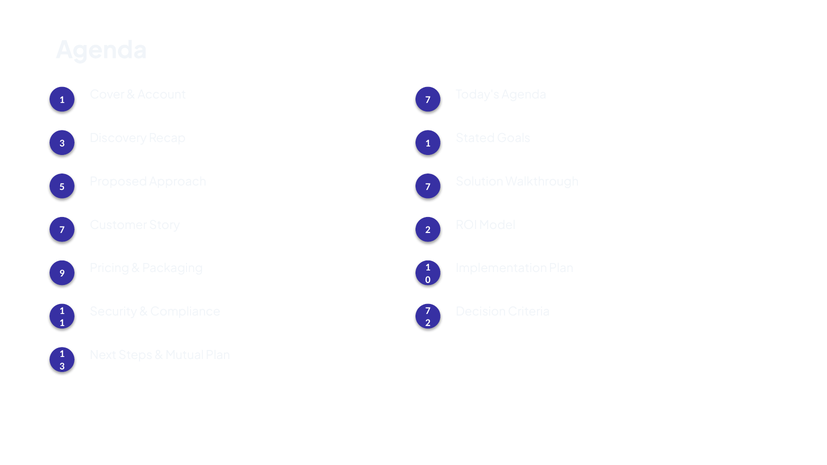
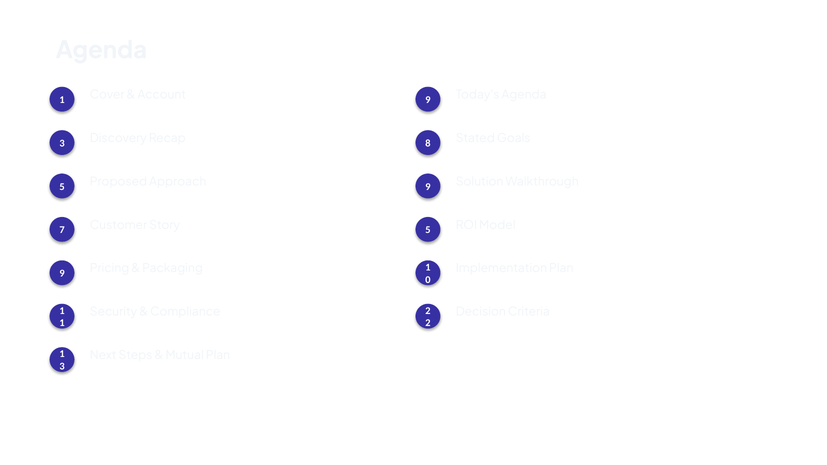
Account 7: 7 -> 9 (428, 100)
Recap 1: 1 -> 8 (428, 143)
Approach 7: 7 -> 9 (428, 187)
Story 2: 2 -> 5 (428, 230)
Compliance 7: 7 -> 2 (428, 311)
